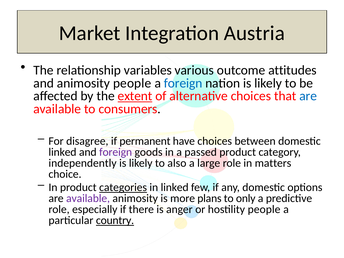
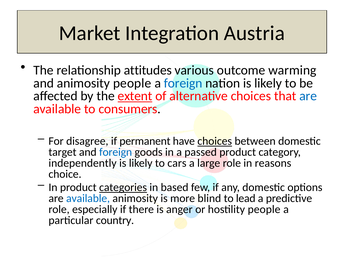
variables: variables -> attitudes (148, 70)
attitudes: attitudes -> warming (292, 70)
choices underline: none -> present (215, 141)
linked: linked -> target (63, 152)
foreign colour: purple -> blue (116, 152)
also: also -> cars (177, 163)
matters: matters -> reasons (273, 163)
in linked: linked -> based (175, 187)
available colour: purple -> blue (88, 198)
plans: plans -> blind (209, 198)
only: only -> lead (246, 198)
country underline: present -> none (115, 220)
